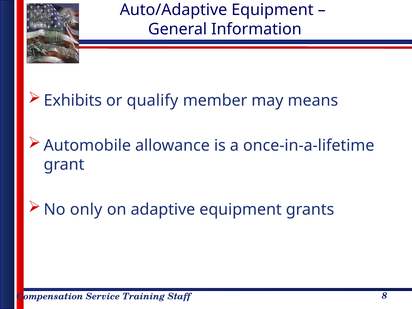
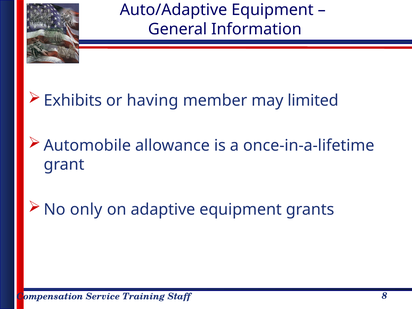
qualify: qualify -> having (152, 101)
means: means -> limited (313, 101)
